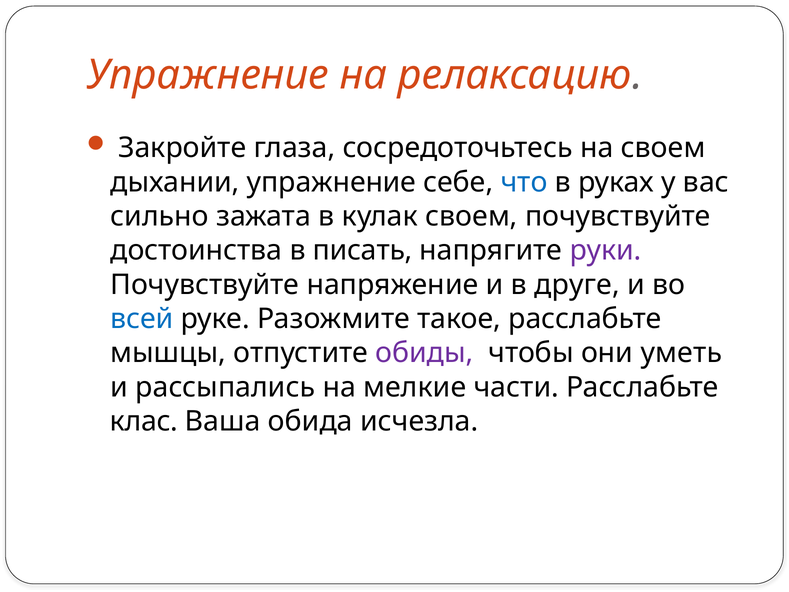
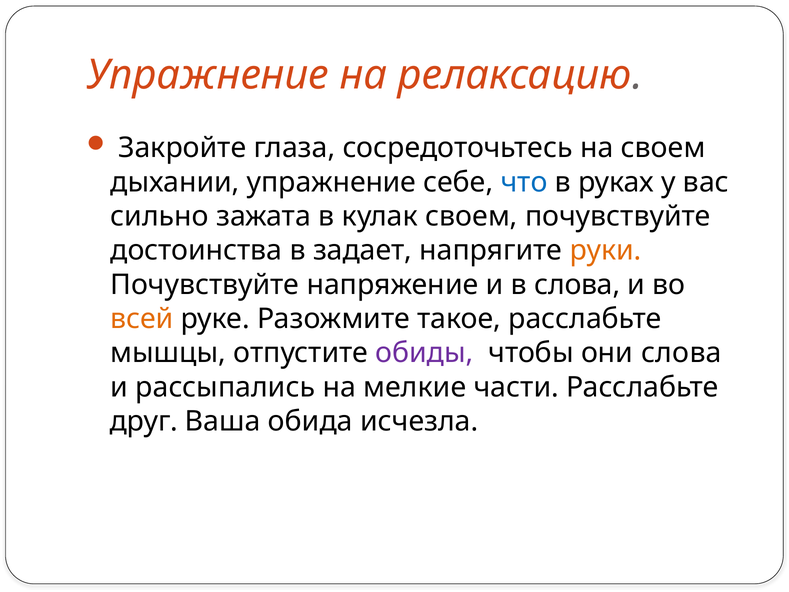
писать: писать -> задает (363, 250)
руки colour: purple -> orange (605, 250)
в друге: друге -> слова (577, 285)
всей colour: blue -> orange (142, 319)
они уметь: уметь -> слова (681, 353)
клас: клас -> друг (144, 421)
